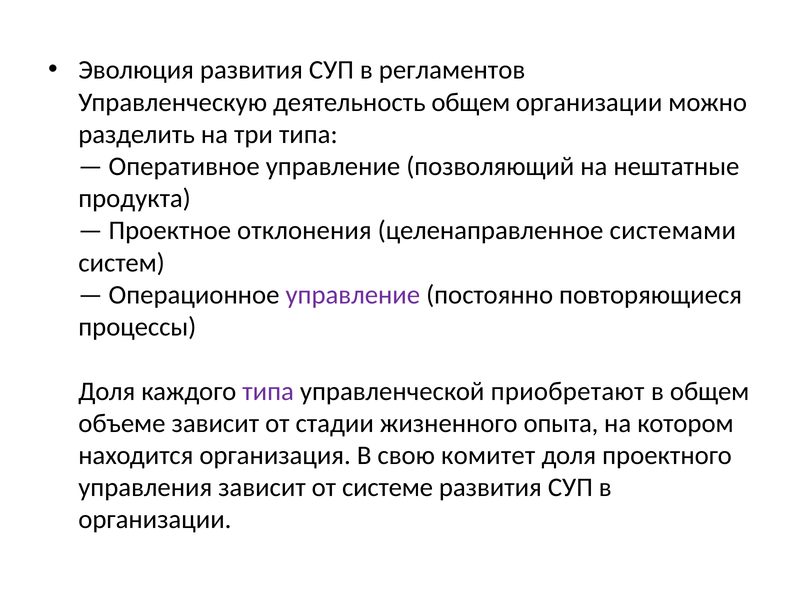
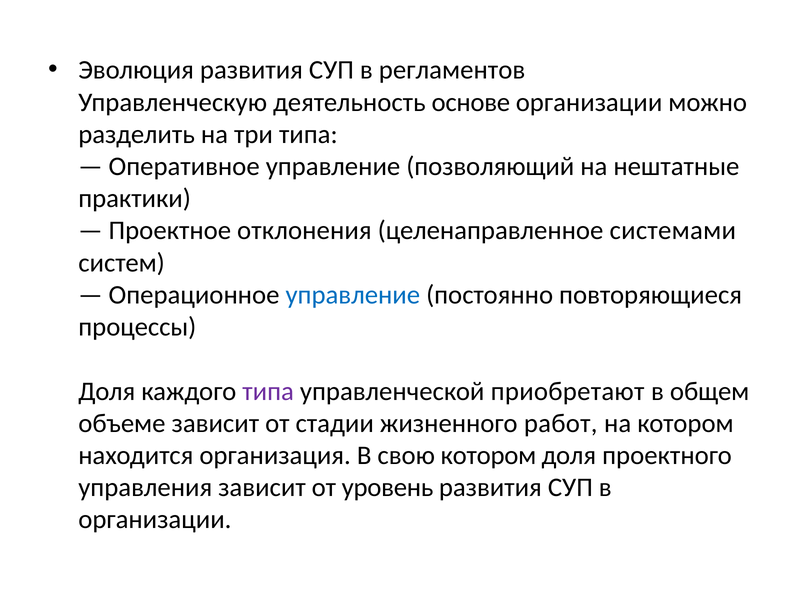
деятельность общем: общем -> основе (471, 102)
продукта: продукта -> практики (135, 199)
управление colour: purple -> blue (353, 295)
опыта: опыта -> работ (561, 423)
свою комитет: комитет -> котором (488, 456)
системе: системе -> уровень (388, 488)
